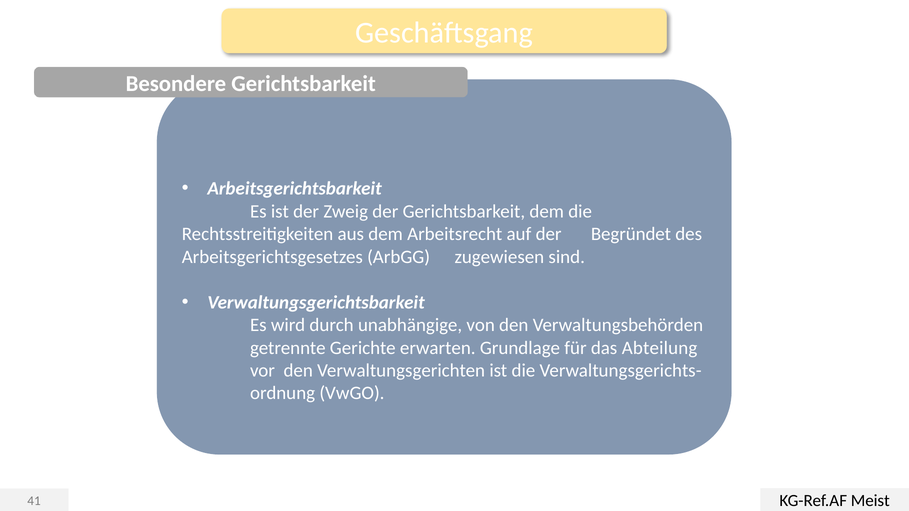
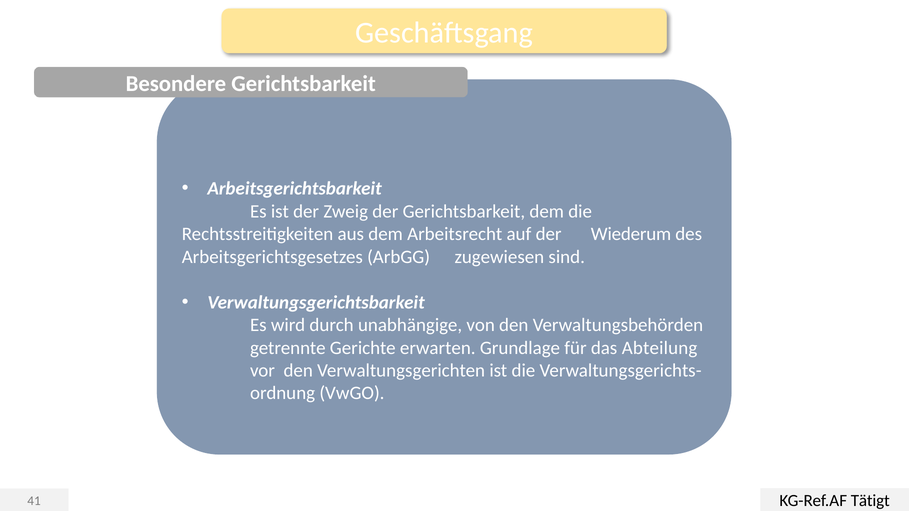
Begründet: Begründet -> Wiederum (631, 234)
Meist: Meist -> Tätigt (870, 501)
